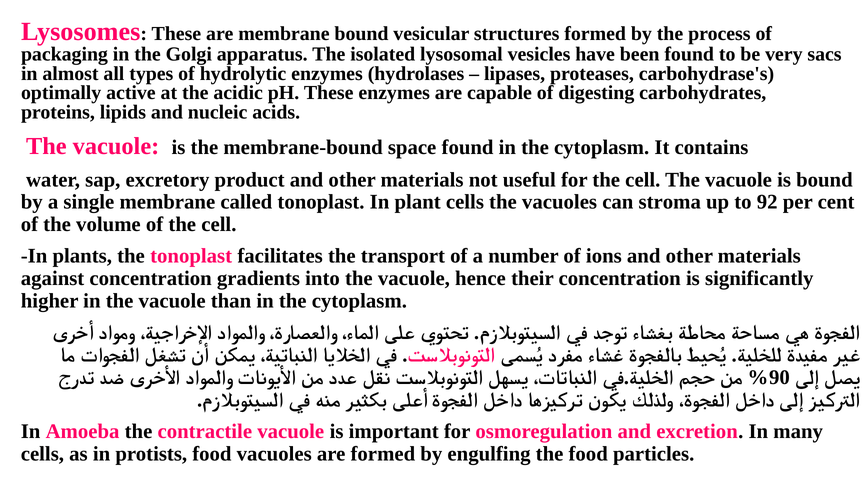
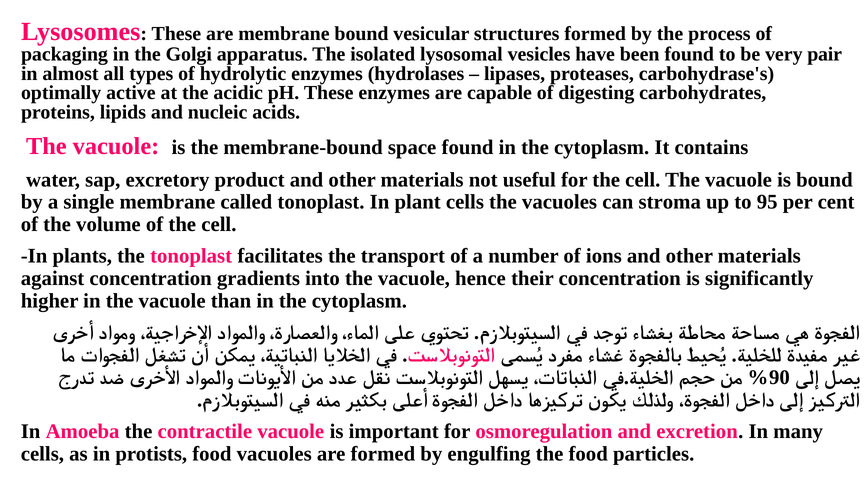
sacs: sacs -> pair (825, 54)
92: 92 -> 95 (767, 202)
